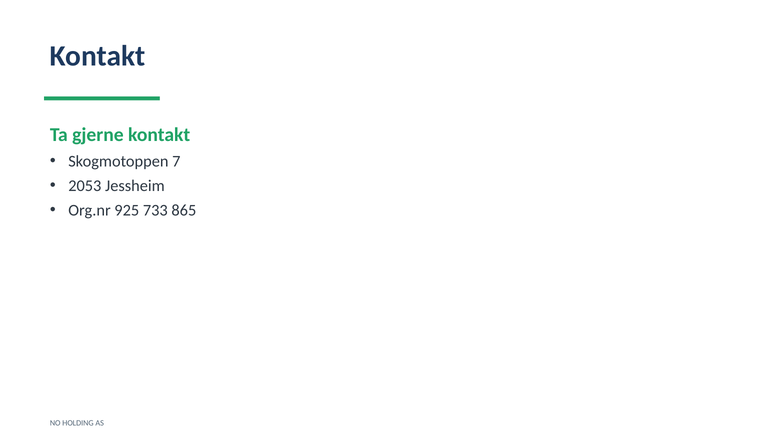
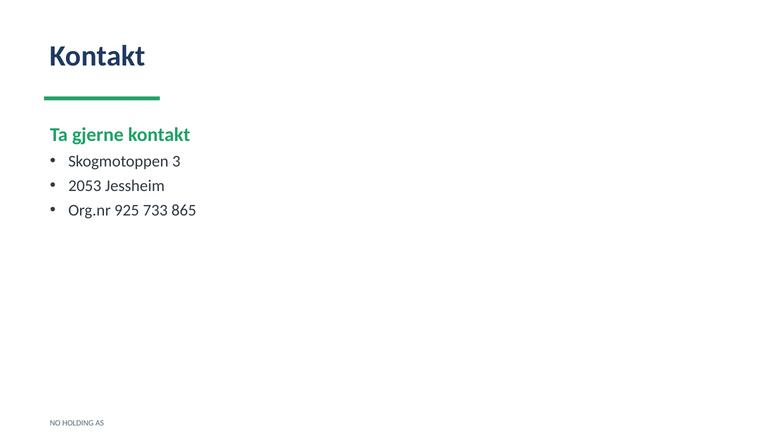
7: 7 -> 3 (176, 161)
